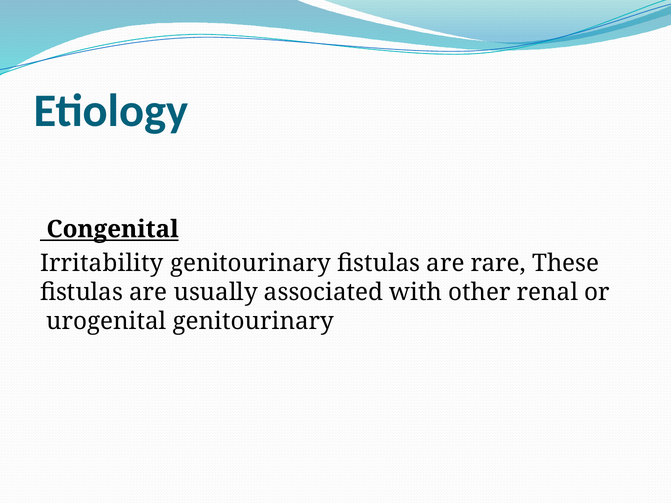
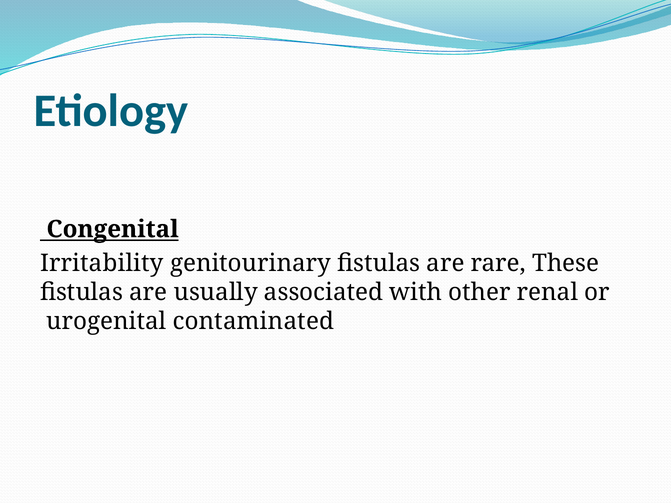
urogenital genitourinary: genitourinary -> contaminated (253, 321)
